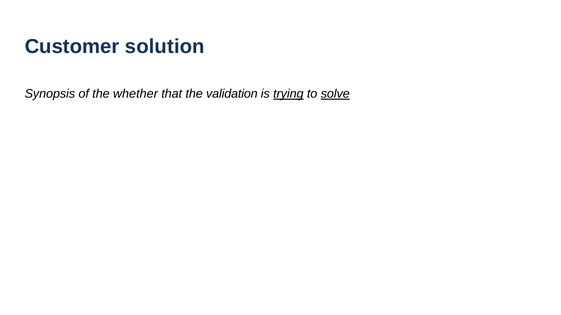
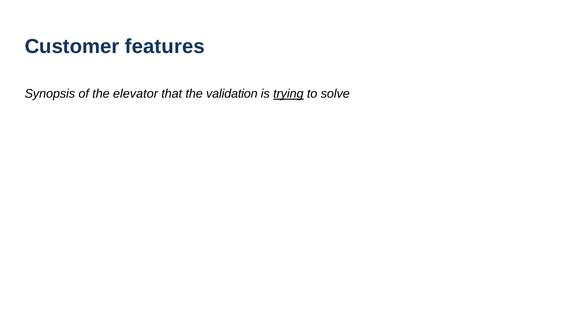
solution: solution -> features (165, 46)
whether: whether -> elevator (135, 94)
solve underline: present -> none (335, 94)
